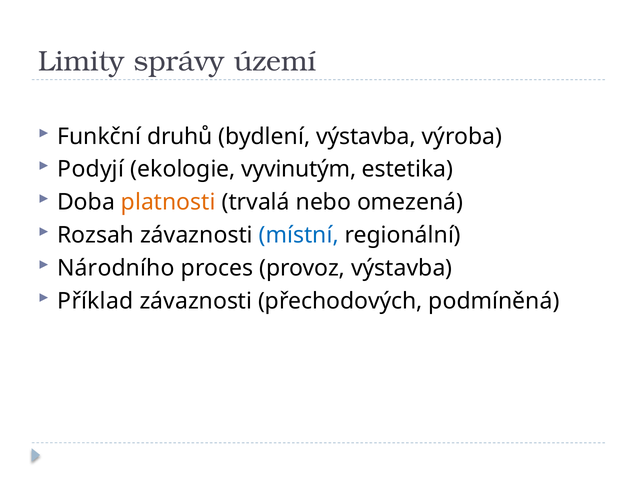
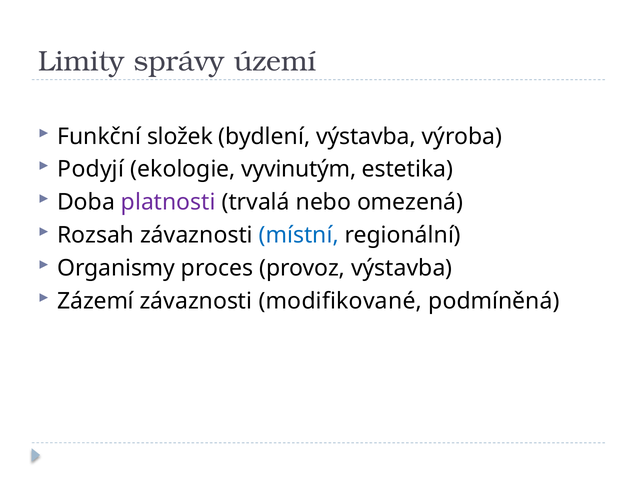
druhů: druhů -> složek (180, 136)
platnosti colour: orange -> purple (168, 202)
Národního: Národního -> Organismy (116, 268)
Příklad: Příklad -> Zázemí (96, 301)
přechodových: přechodových -> modifikované (340, 301)
